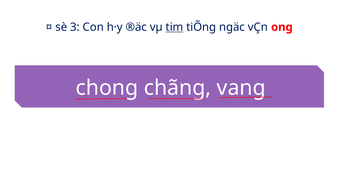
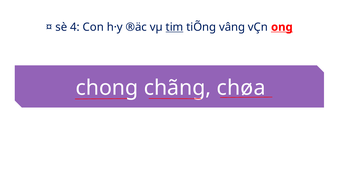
3: 3 -> 4 (75, 27)
ngäc: ngäc -> vâng (232, 27)
ong underline: none -> present (282, 27)
vang: vang -> chøa (241, 88)
